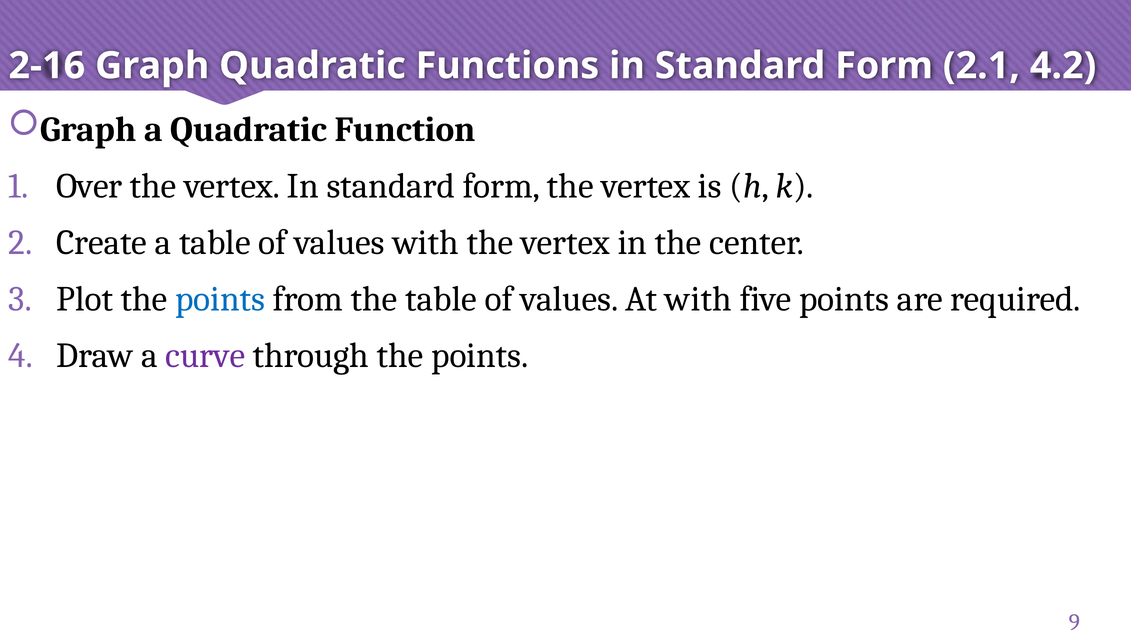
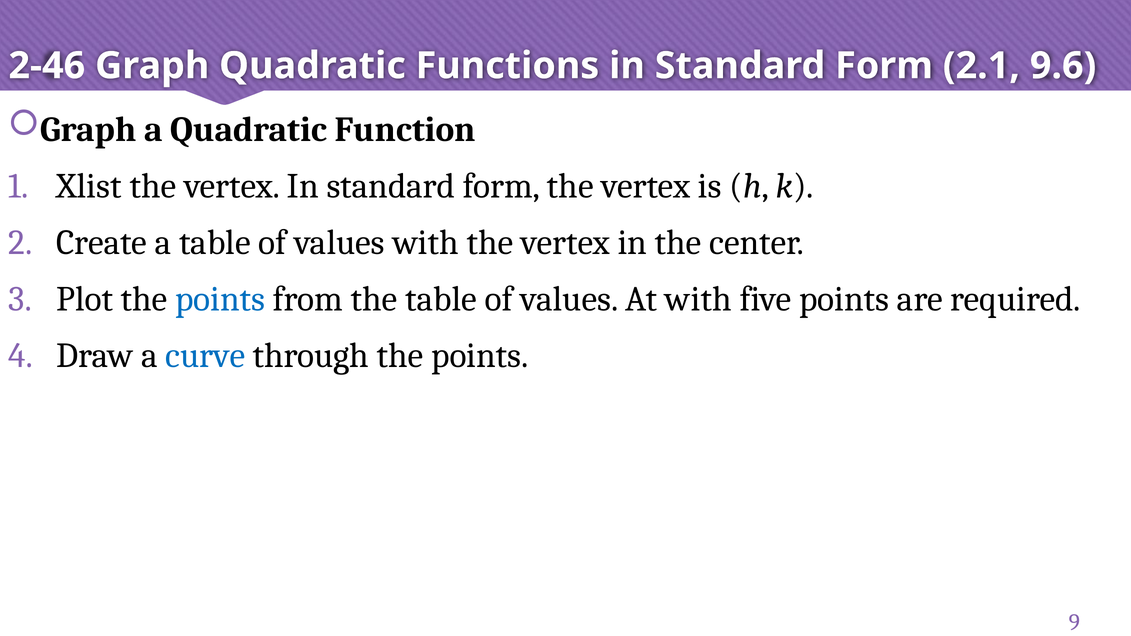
2-16: 2-16 -> 2-46 (47, 66)
4.2: 4.2 -> 9.6 (1063, 66)
Over: Over -> Xlist (89, 186)
curve colour: purple -> blue (205, 356)
